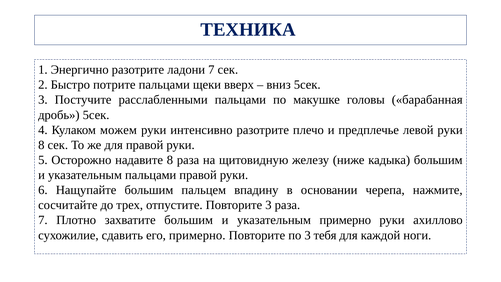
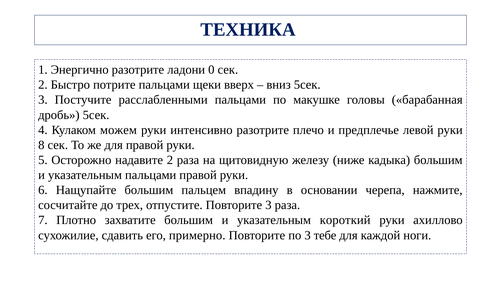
ладони 7: 7 -> 0 (211, 70)
надавите 8: 8 -> 2 (170, 160)
указательным примерно: примерно -> короткий (345, 220)
тебя: тебя -> тебе (325, 235)
